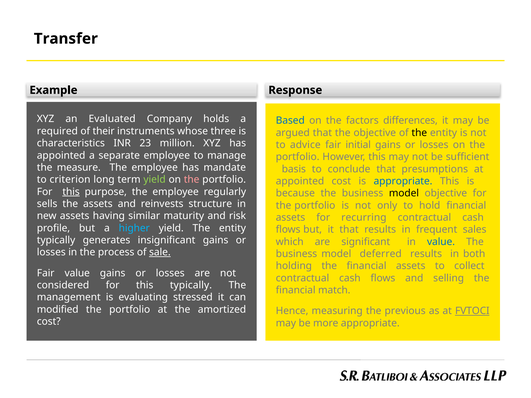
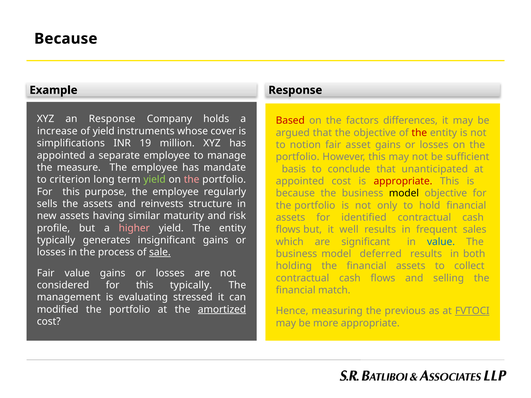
Transfer: Transfer -> Because (66, 39)
an Evaluated: Evaluated -> Response (112, 119)
Based colour: blue -> red (290, 121)
required: required -> increase (57, 131)
of their: their -> yield (104, 131)
three: three -> cover (223, 131)
the colour: black -> red (419, 133)
characteristics: characteristics -> simplifications (71, 143)
23: 23 -> 19 (145, 143)
advice: advice -> notion (305, 145)
initial: initial -> asset (358, 145)
presumptions: presumptions -> unanticipated (435, 169)
appropriate colour: blue -> red (403, 181)
this underline: present -> none (71, 192)
recurring: recurring -> identified (364, 218)
higher colour: light blue -> pink (134, 228)
it that: that -> well (349, 230)
amortized underline: none -> present (222, 310)
